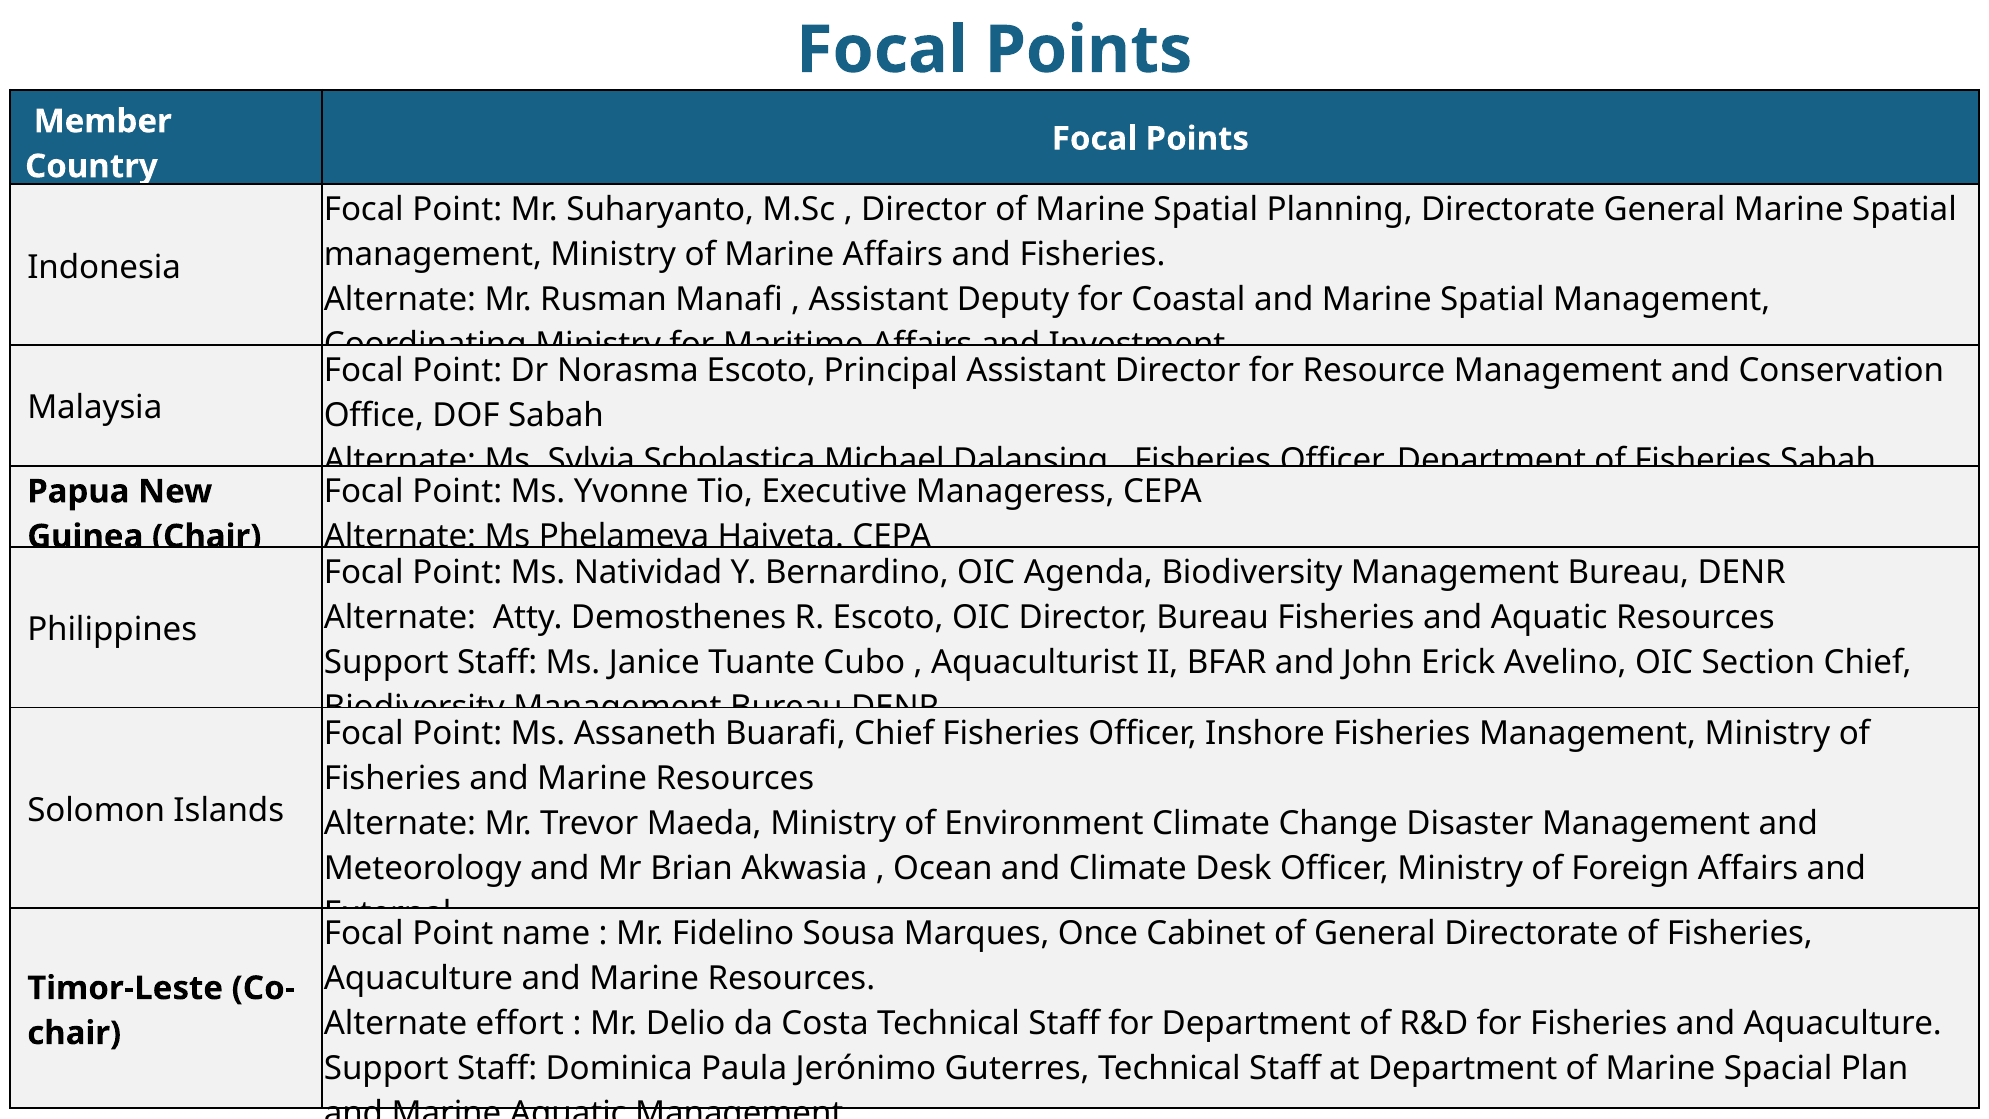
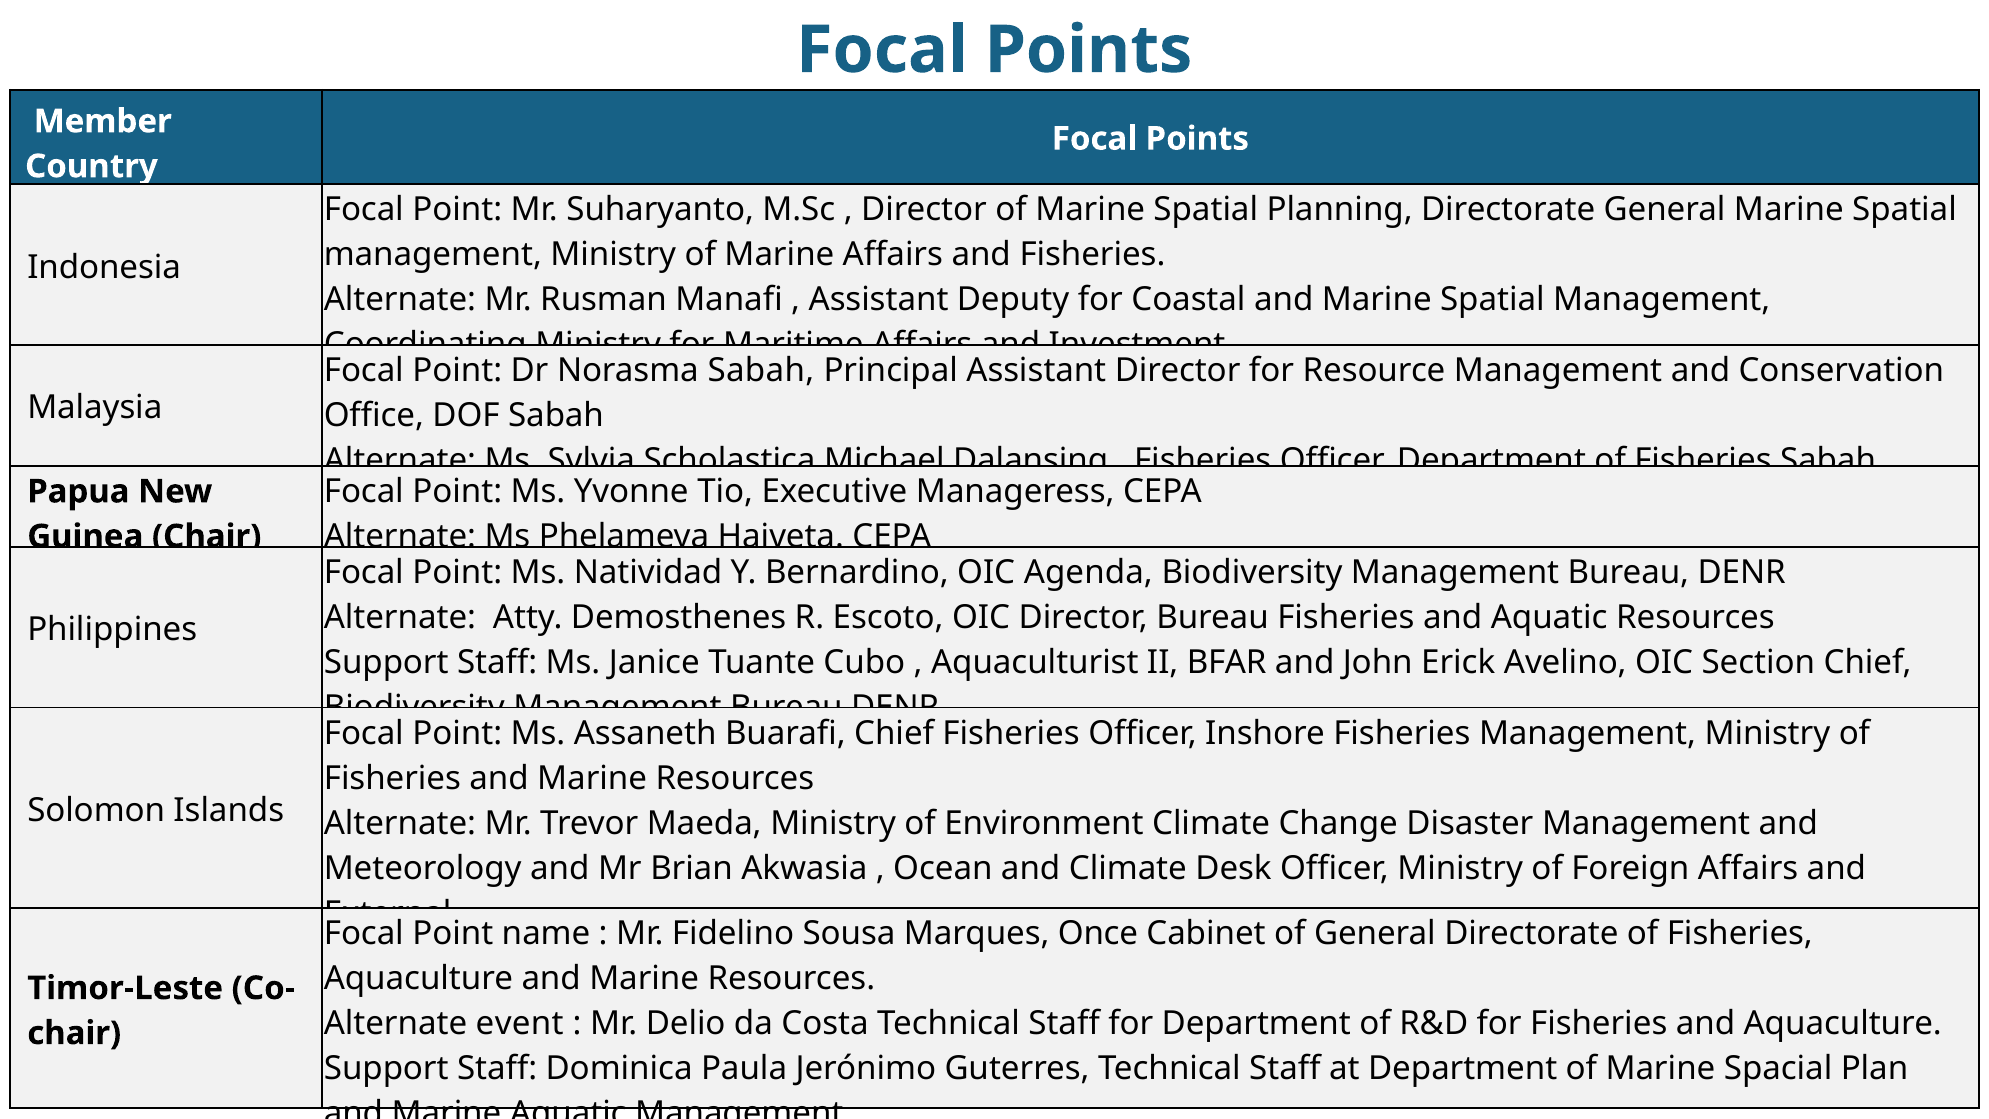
Norasma Escoto: Escoto -> Sabah (761, 371)
effort: effort -> event (520, 1024)
